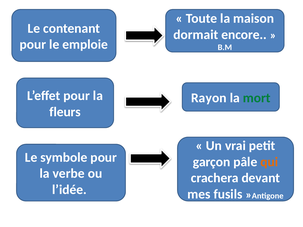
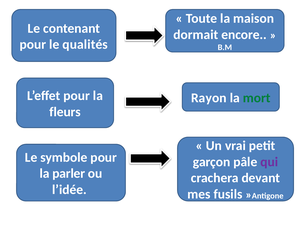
emploie: emploie -> qualités (85, 45)
qui colour: orange -> purple (269, 162)
verbe: verbe -> parler (69, 174)
